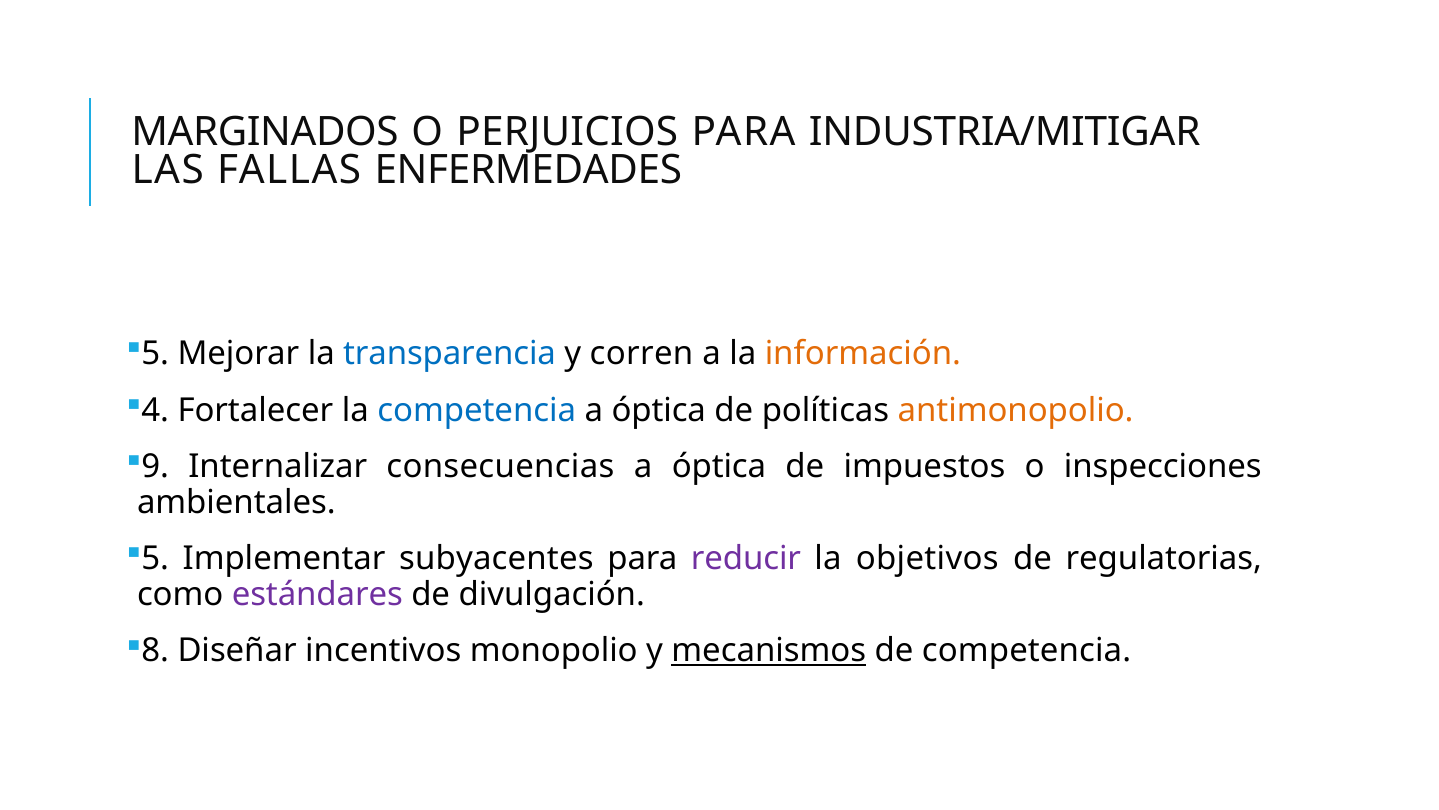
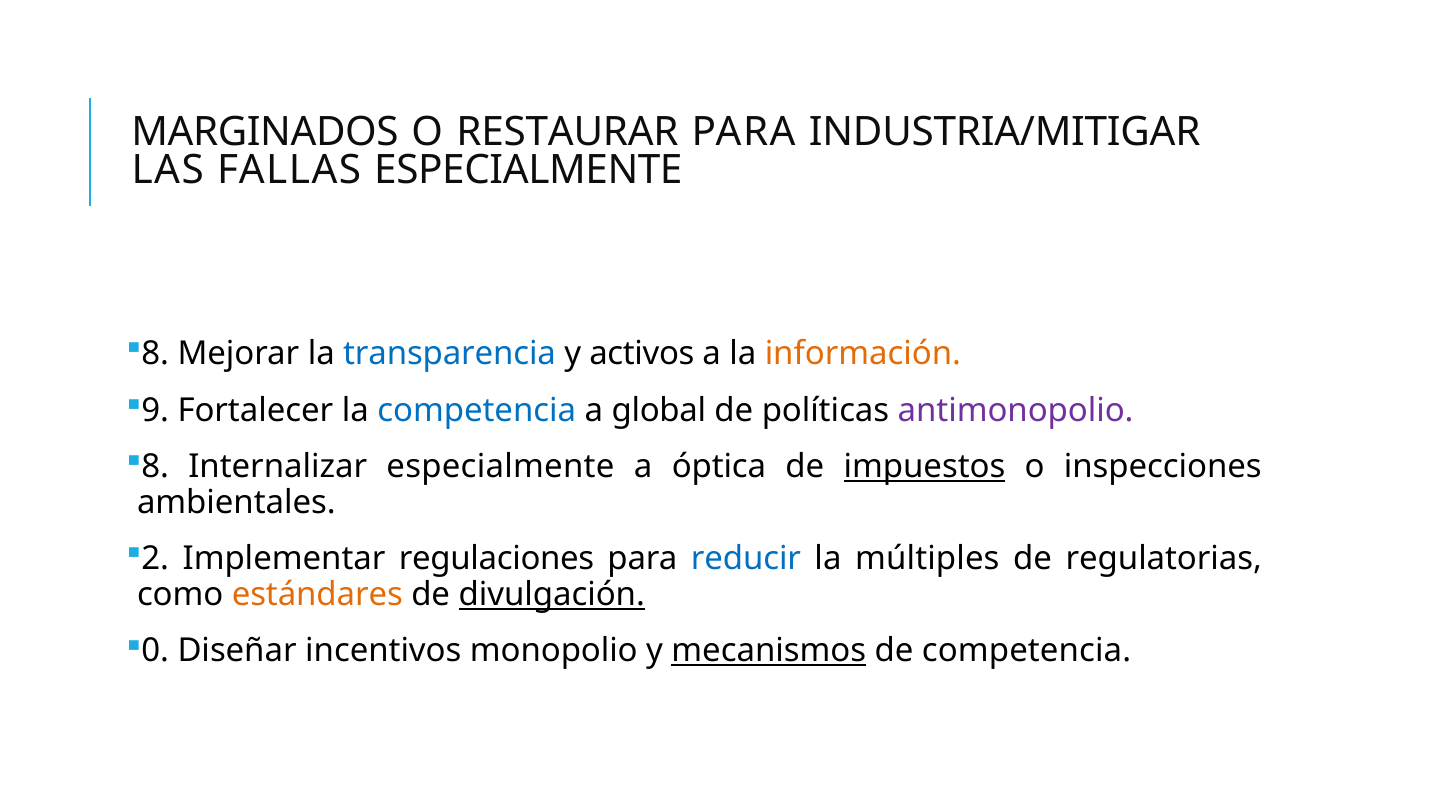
PERJUICIOS: PERJUICIOS -> RESTAURAR (568, 132)
FALLAS ENFERMEDADES: ENFERMEDADES -> ESPECIALMENTE (528, 170)
5: 5 -> 8 (155, 353)
corren: corren -> activos (642, 353)
4: 4 -> 9 (155, 410)
óptica: óptica -> global (659, 410)
antimonopolio colour: orange -> purple (1016, 410)
9: 9 -> 8 (155, 466)
Internalizar consecuencias: consecuencias -> especialmente (500, 466)
impuestos underline: none -> present (924, 466)
5: 5 -> 2 (155, 559)
subyacentes: subyacentes -> regulaciones (497, 559)
reducir colour: purple -> blue (746, 559)
objetivos: objetivos -> múltiples (927, 559)
estándares colour: purple -> orange (317, 594)
divulgación underline: none -> present (552, 594)
8: 8 -> 0 (155, 651)
